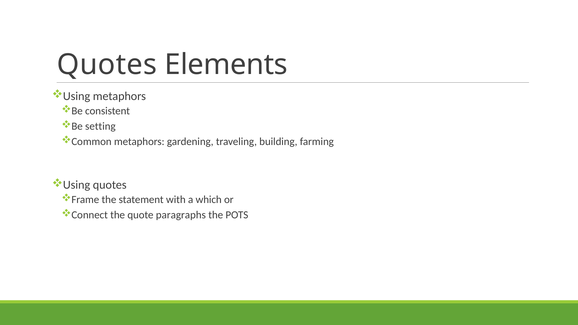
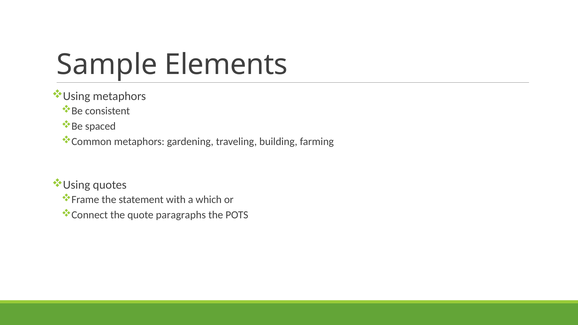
Quotes: Quotes -> Sample (107, 65)
setting: setting -> spaced (100, 126)
